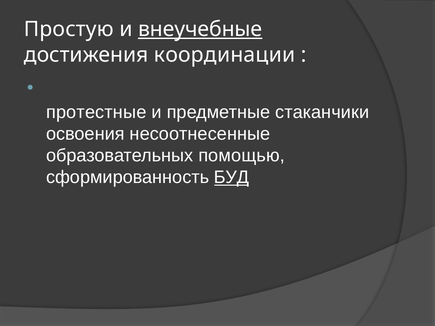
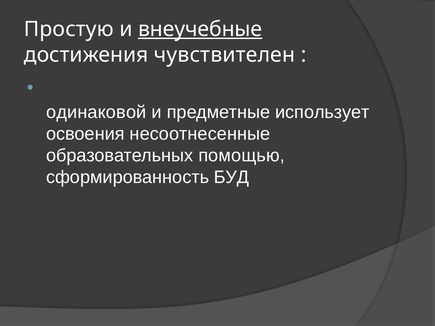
координации: координации -> чувствителен (225, 55)
протестные: протестные -> одинаковой (96, 112)
стаканчики: стаканчики -> использует (322, 112)
БУД underline: present -> none (232, 177)
